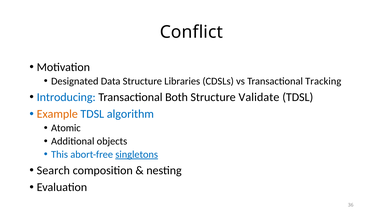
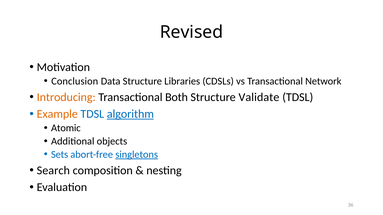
Conflict: Conflict -> Revised (191, 32)
Designated: Designated -> Conclusion (75, 81)
Tracking: Tracking -> Network (323, 81)
Introducing colour: blue -> orange (66, 97)
algorithm underline: none -> present (130, 114)
This: This -> Sets (60, 155)
